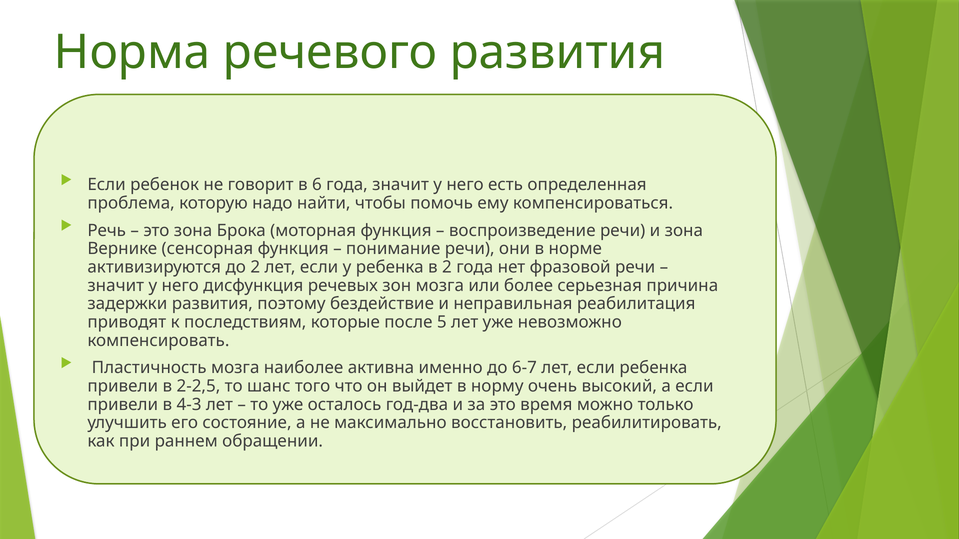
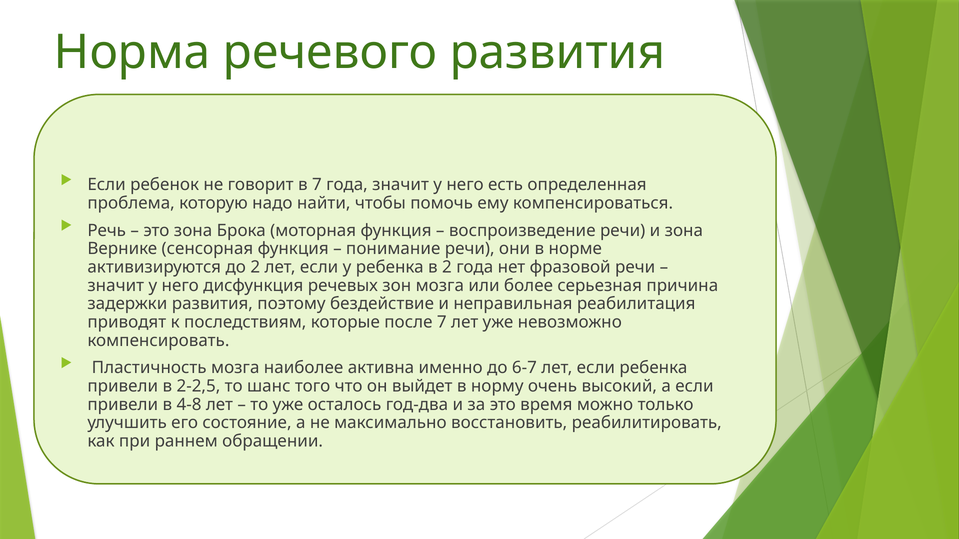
в 6: 6 -> 7 (317, 185)
после 5: 5 -> 7 (442, 322)
4-3: 4-3 -> 4-8 (189, 405)
